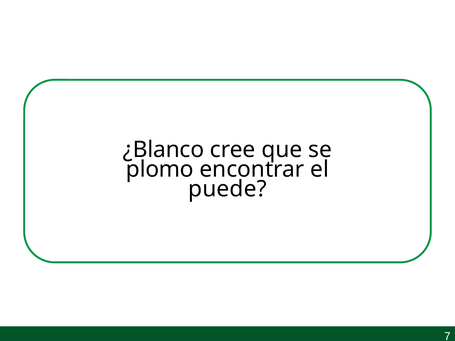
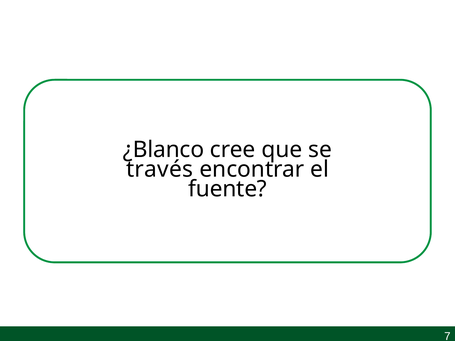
plomo: plomo -> través (160, 170)
puede: puede -> fuente (228, 189)
